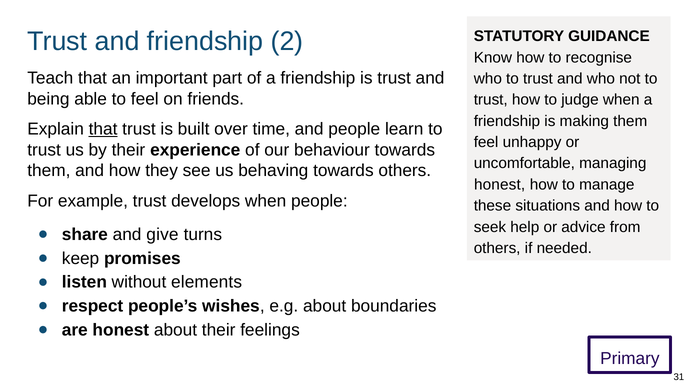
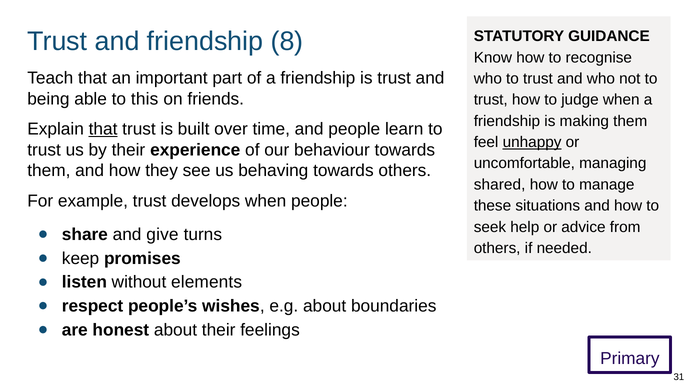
2: 2 -> 8 (287, 41)
to feel: feel -> this (145, 99)
unhappy underline: none -> present (532, 142)
honest: honest -> shared (500, 184)
